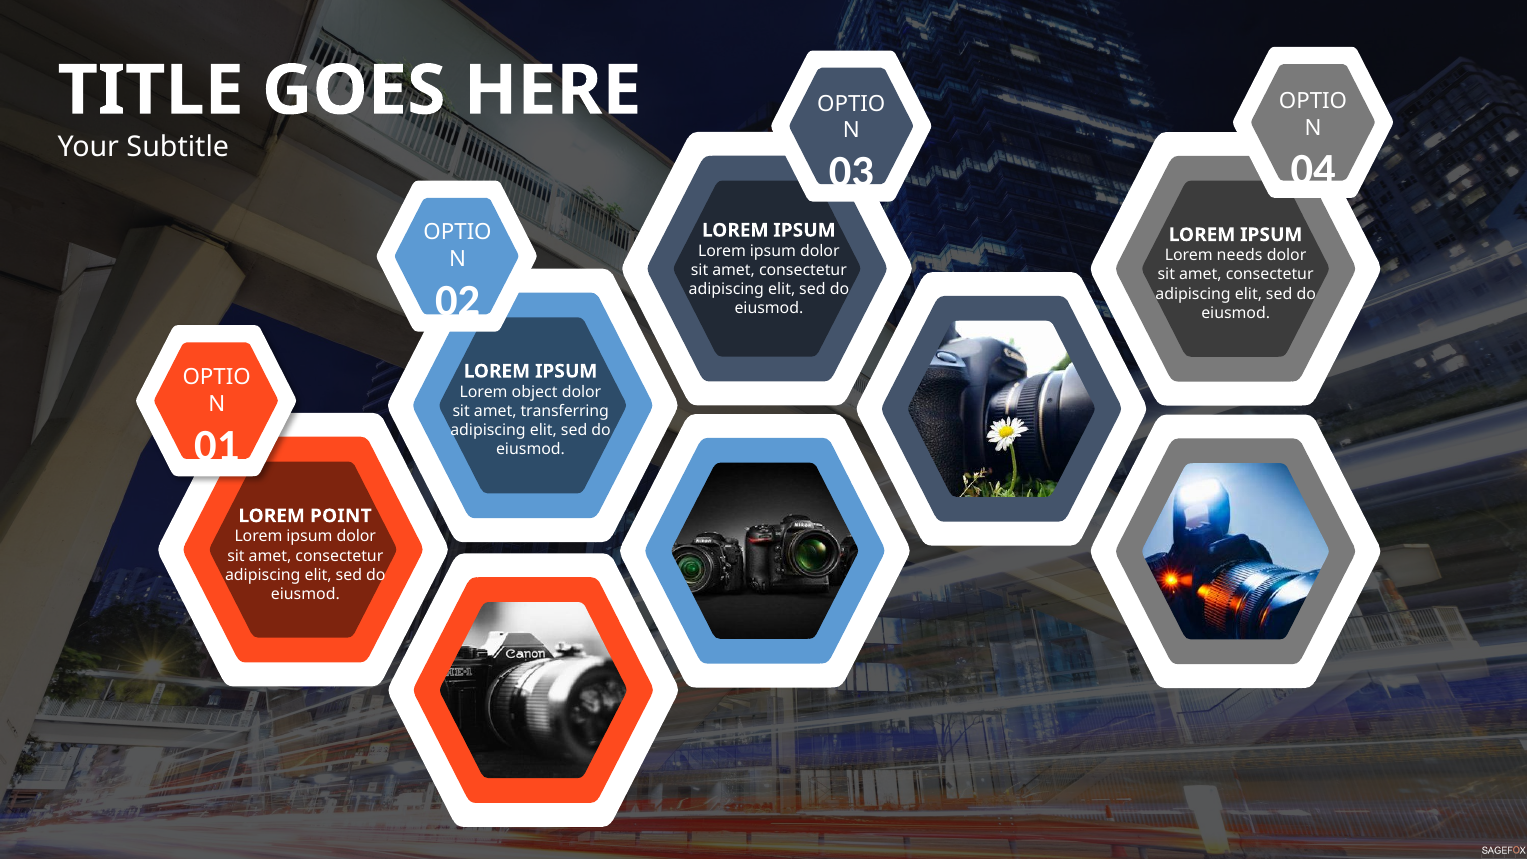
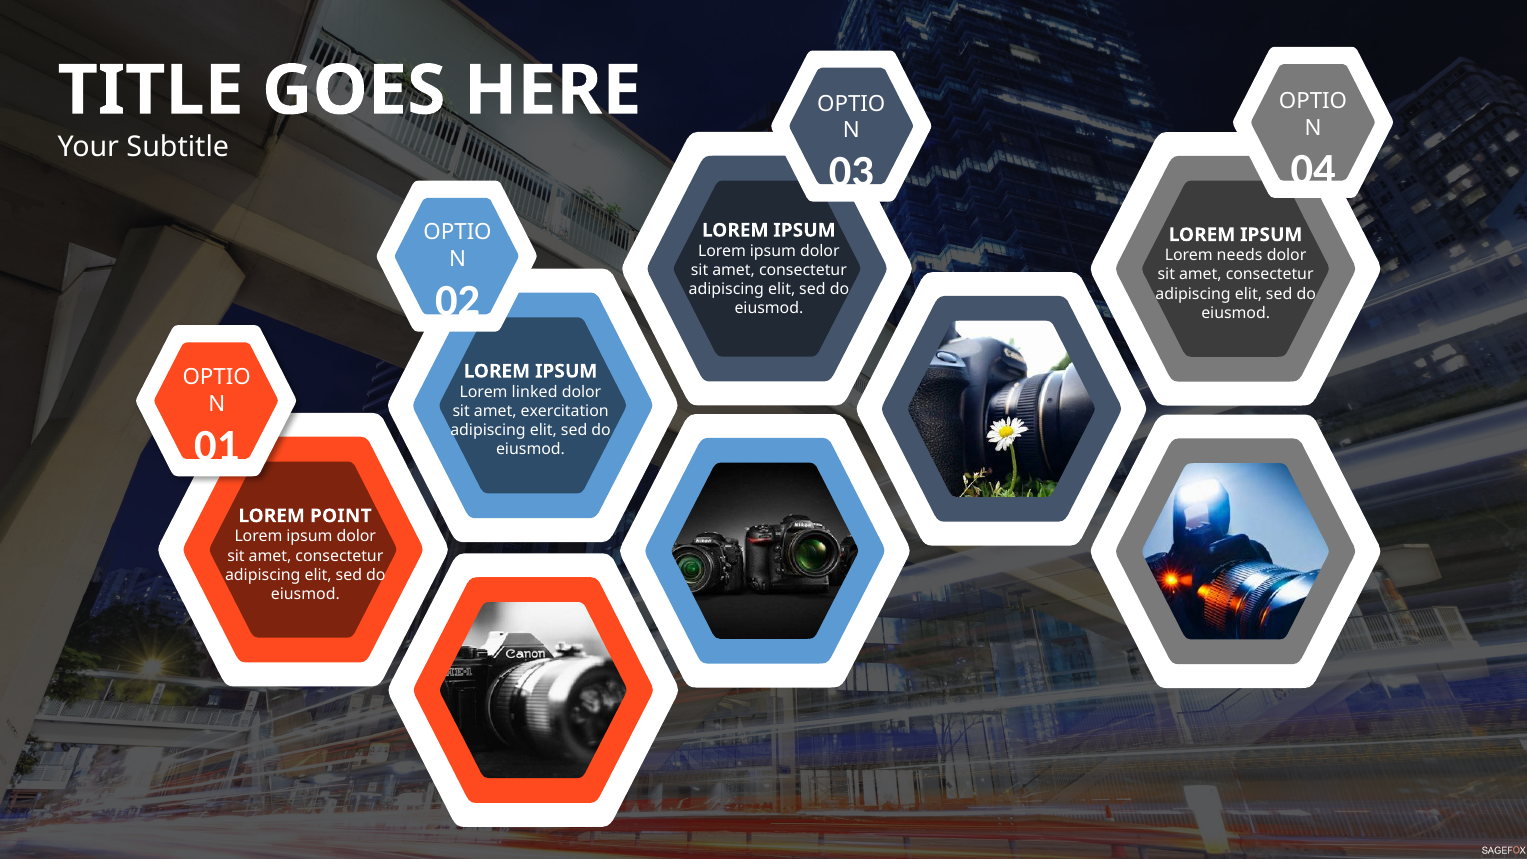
object: object -> linked (535, 392)
transferring: transferring -> exercitation (565, 411)
